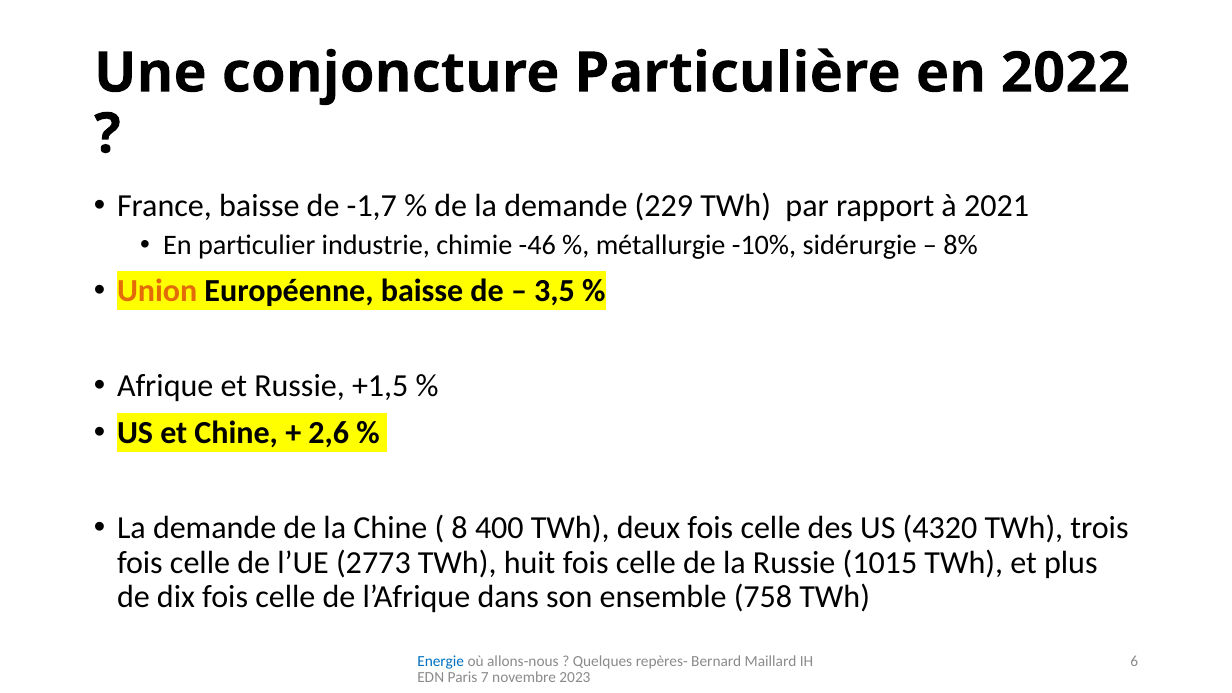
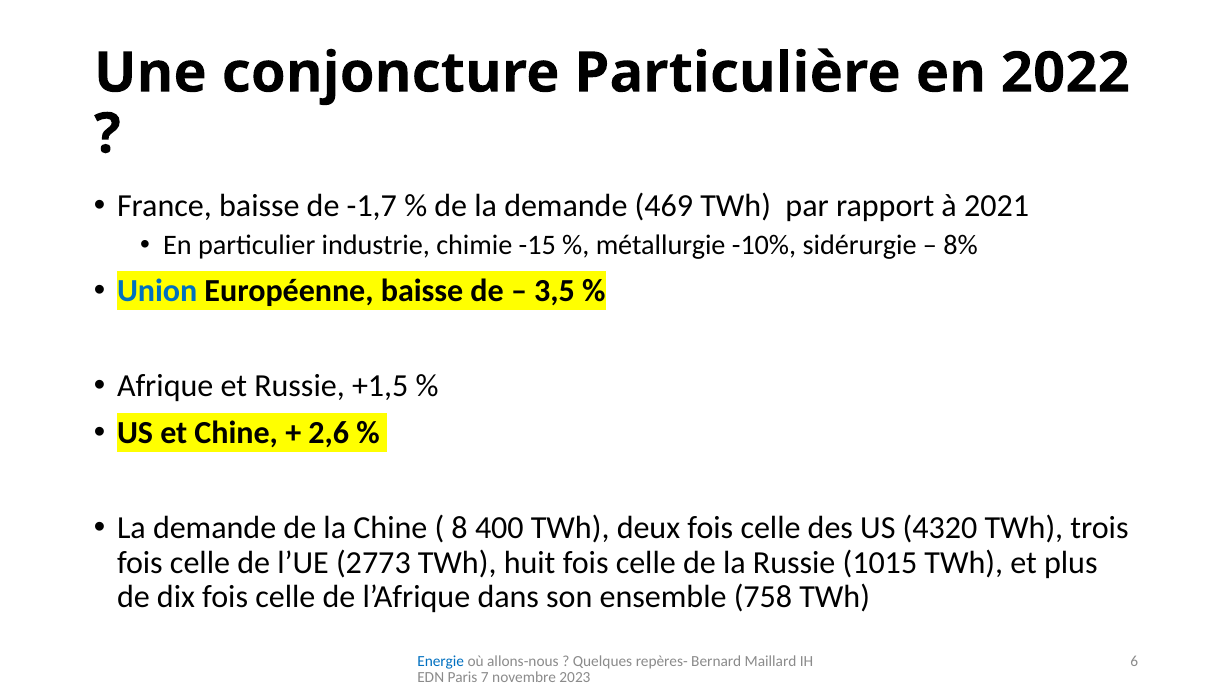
229: 229 -> 469 (664, 206)
-46: -46 -> -15 (537, 245)
Union colour: orange -> blue (157, 291)
